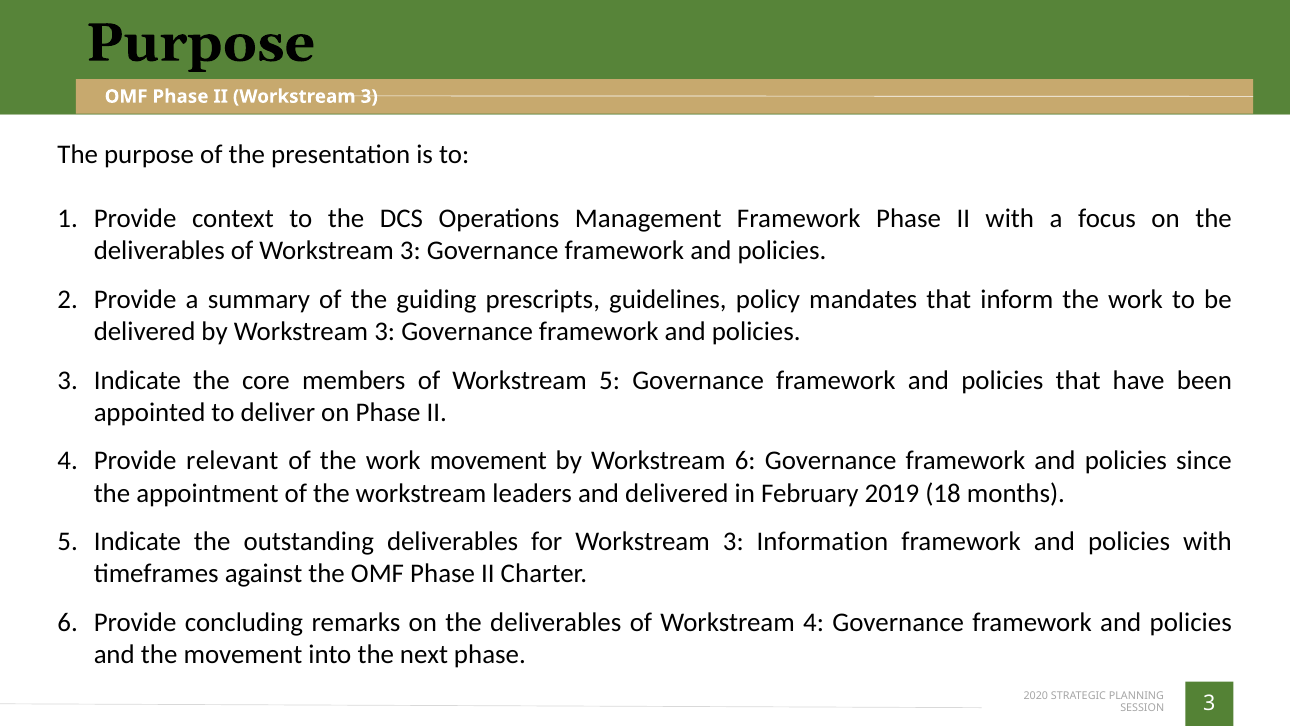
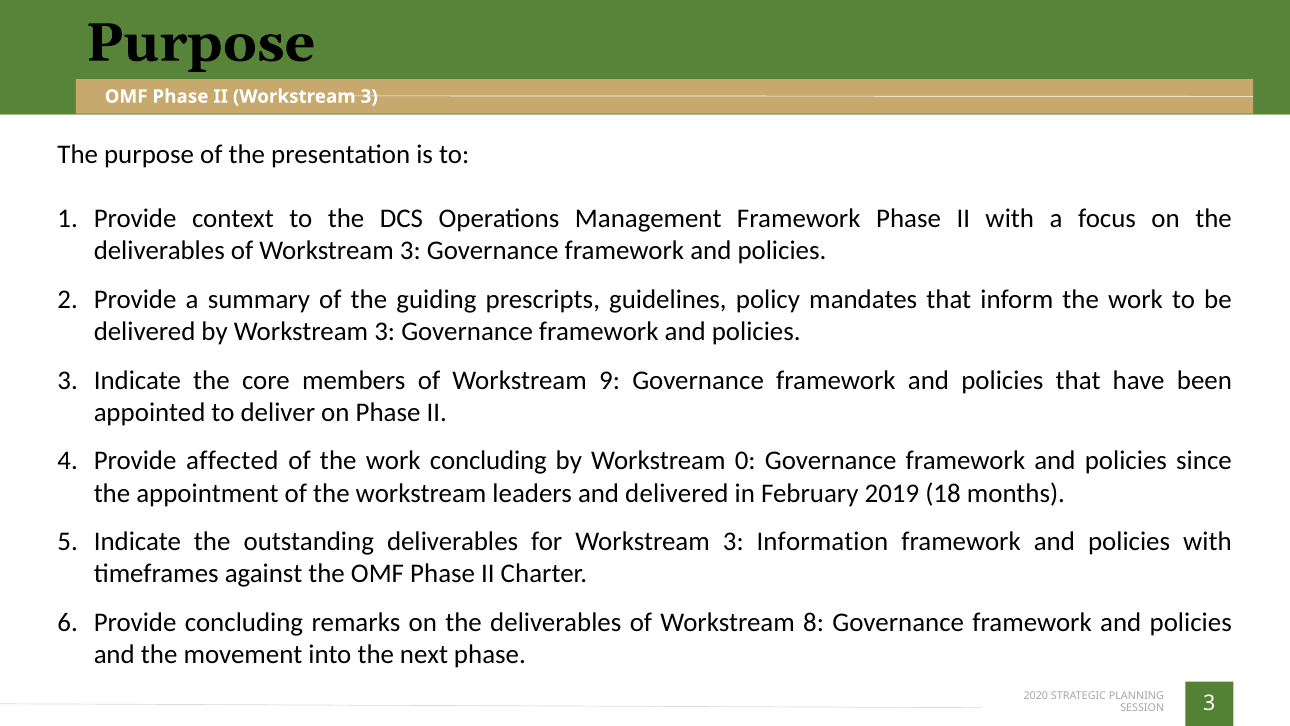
Workstream 5: 5 -> 9 (610, 380)
relevant: relevant -> affected (232, 461)
work movement: movement -> concluding (488, 461)
Workstream 6: 6 -> 0 (745, 461)
Workstream 4: 4 -> 8 (814, 622)
